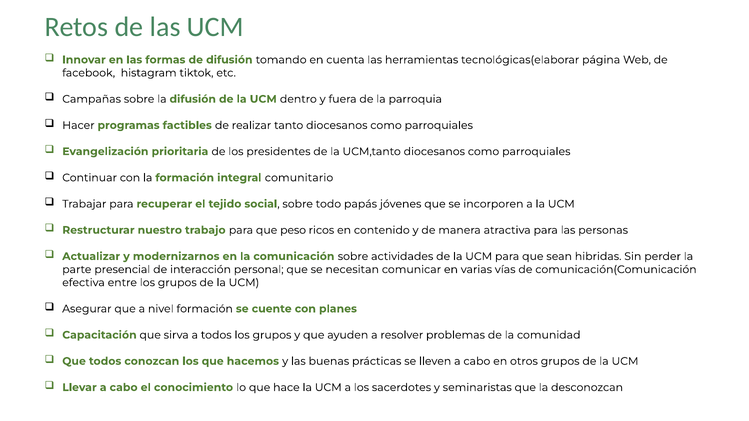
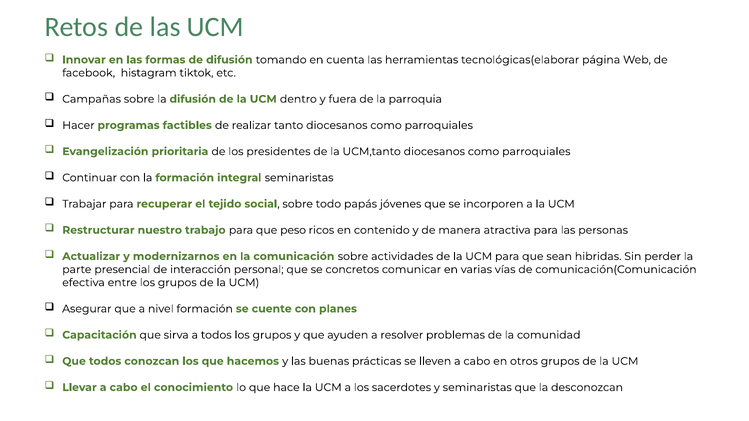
integral comunitario: comunitario -> seminaristas (299, 178)
necesitan: necesitan -> concretos (352, 270)
